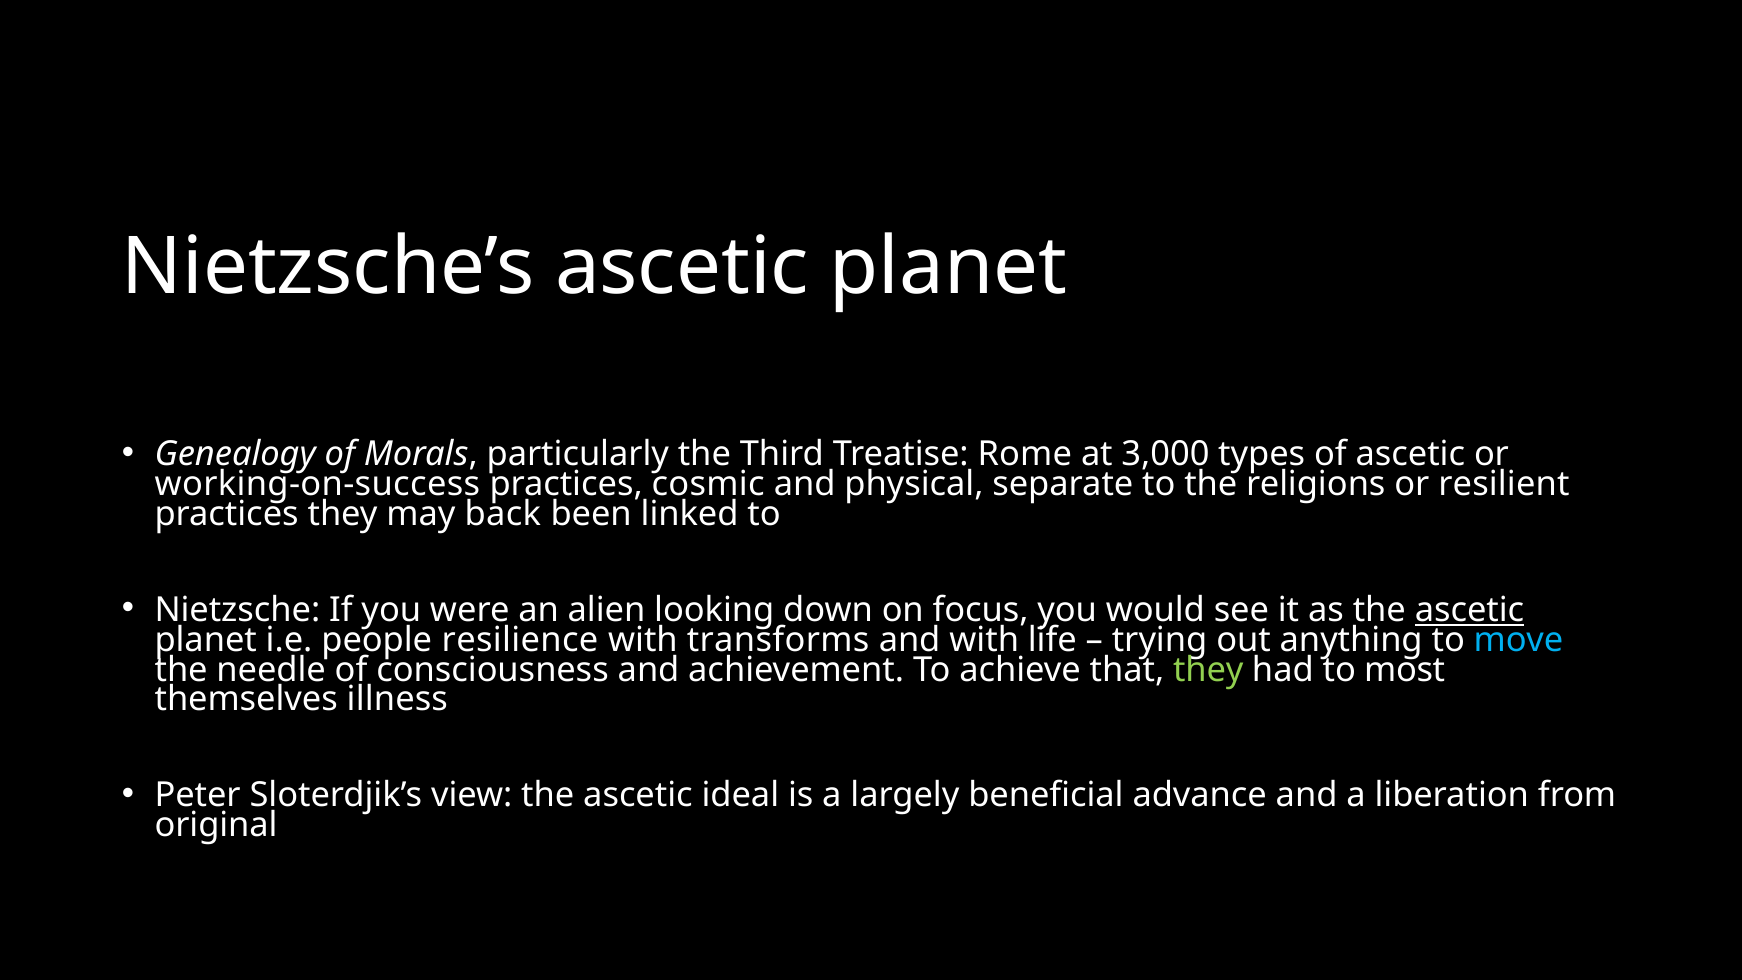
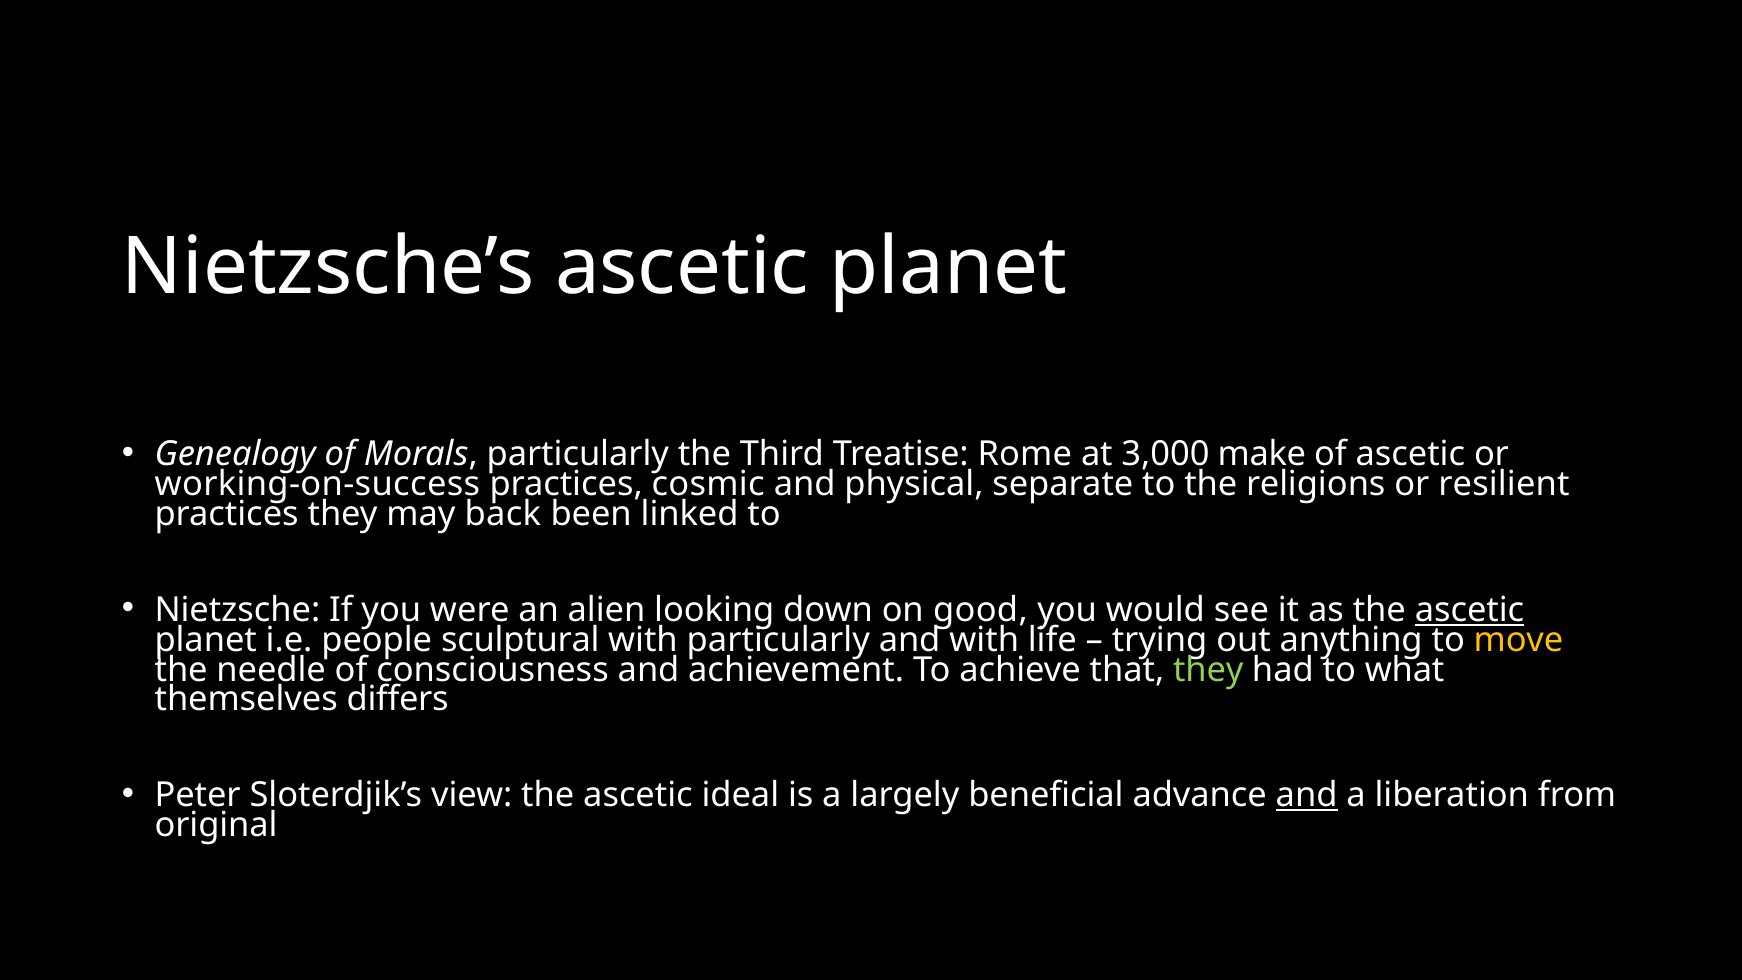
types: types -> make (1262, 454)
focus: focus -> good (980, 610)
resilience: resilience -> sculptural (520, 640)
with transforms: transforms -> particularly (778, 640)
move colour: light blue -> yellow (1518, 640)
most: most -> what (1405, 670)
illness: illness -> differs (398, 699)
and underline: none -> present (1307, 795)
